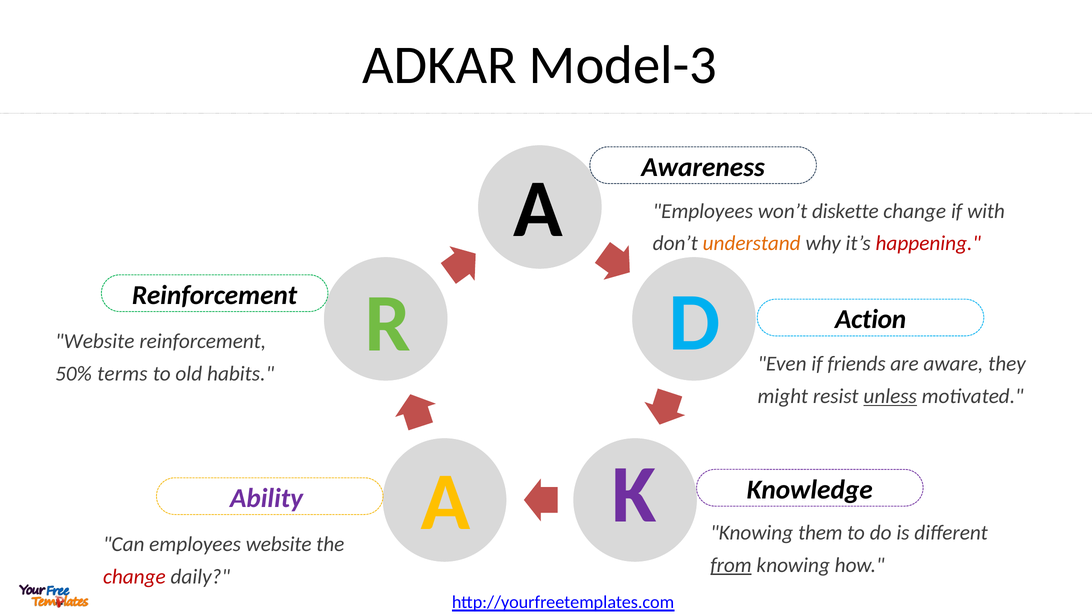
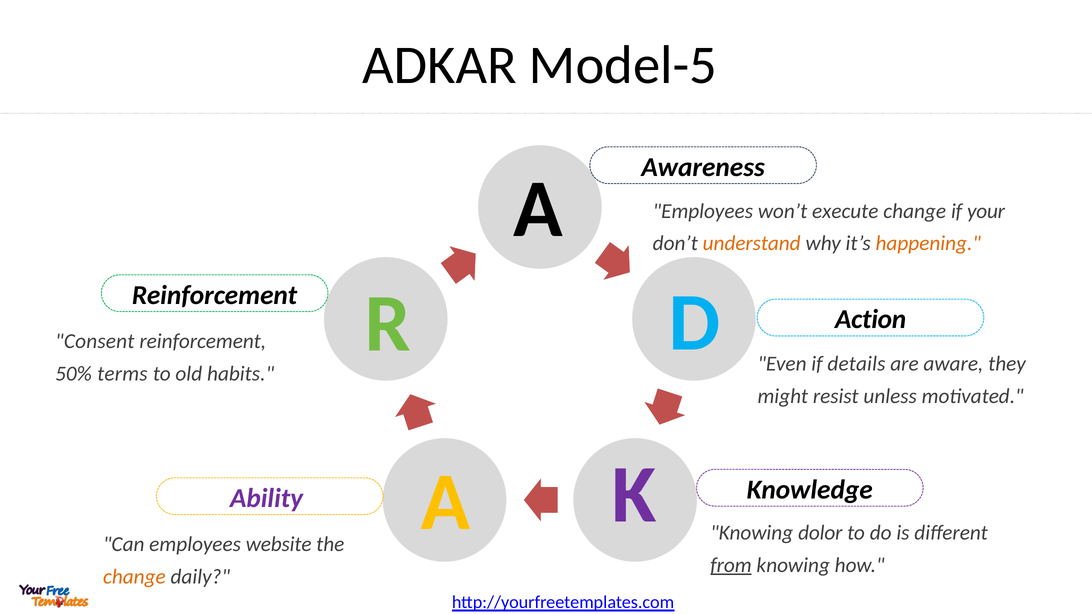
Model-3: Model-3 -> Model-5 (623, 65)
diskette: diskette -> execute (845, 211)
with: with -> your (986, 211)
happening colour: red -> orange (928, 244)
Website: Website -> Consent (95, 341)
friends: friends -> details (856, 364)
unless underline: present -> none (890, 397)
them: them -> dolor (820, 533)
change colour: red -> orange (134, 577)
